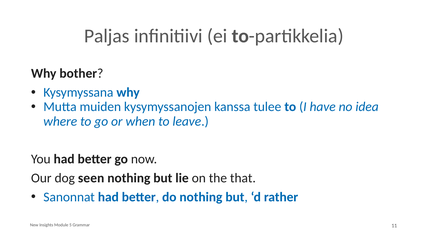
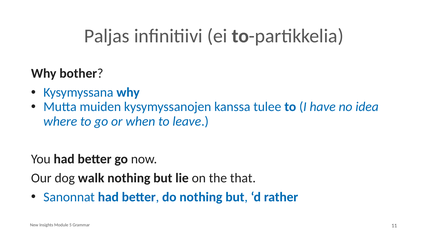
seen: seen -> walk (91, 178)
